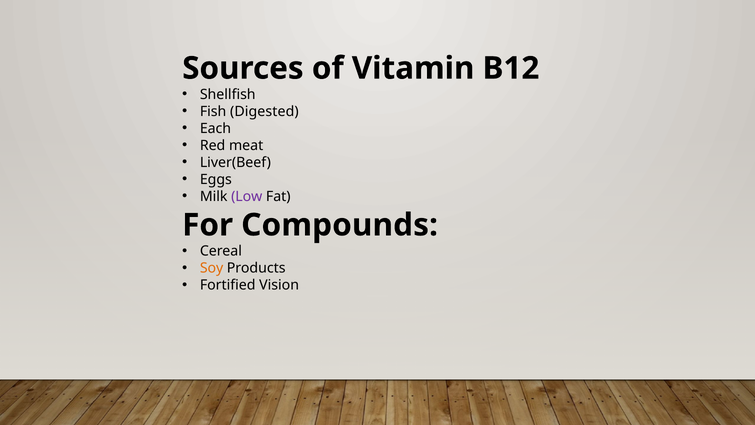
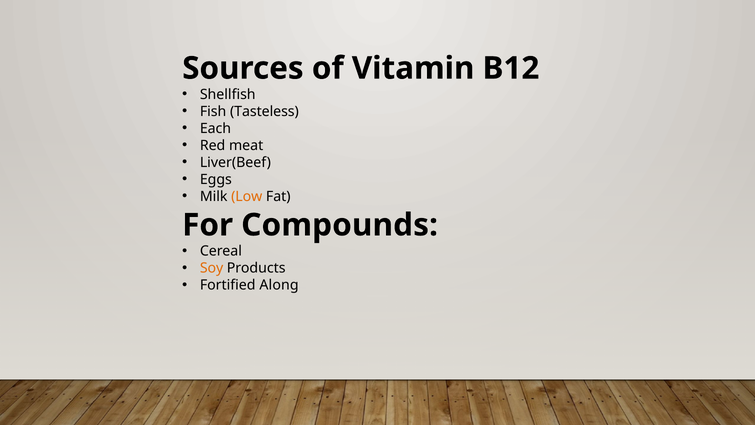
Digested: Digested -> Tasteless (264, 111)
Low colour: purple -> orange (247, 196)
Vision: Vision -> Along (279, 285)
